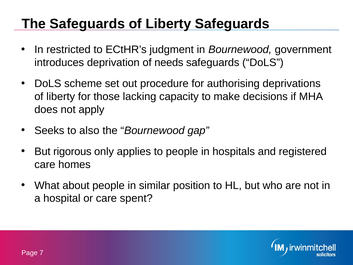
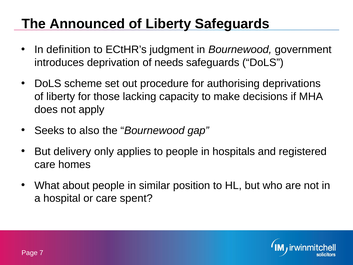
The Safeguards: Safeguards -> Announced (87, 24)
restricted: restricted -> definition (68, 50)
rigorous: rigorous -> delivery (72, 151)
